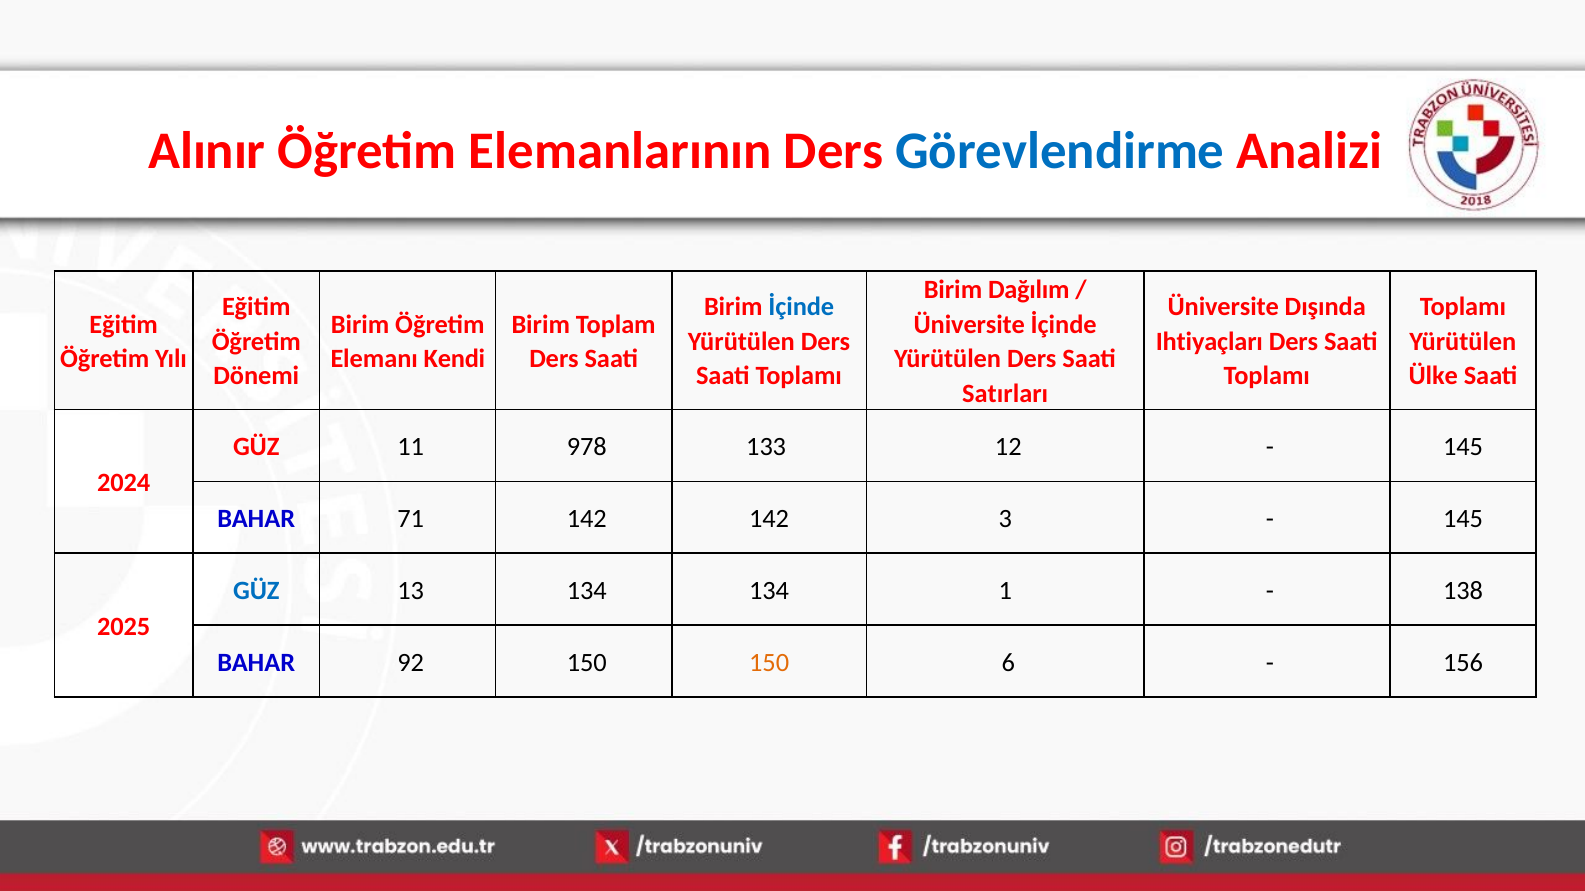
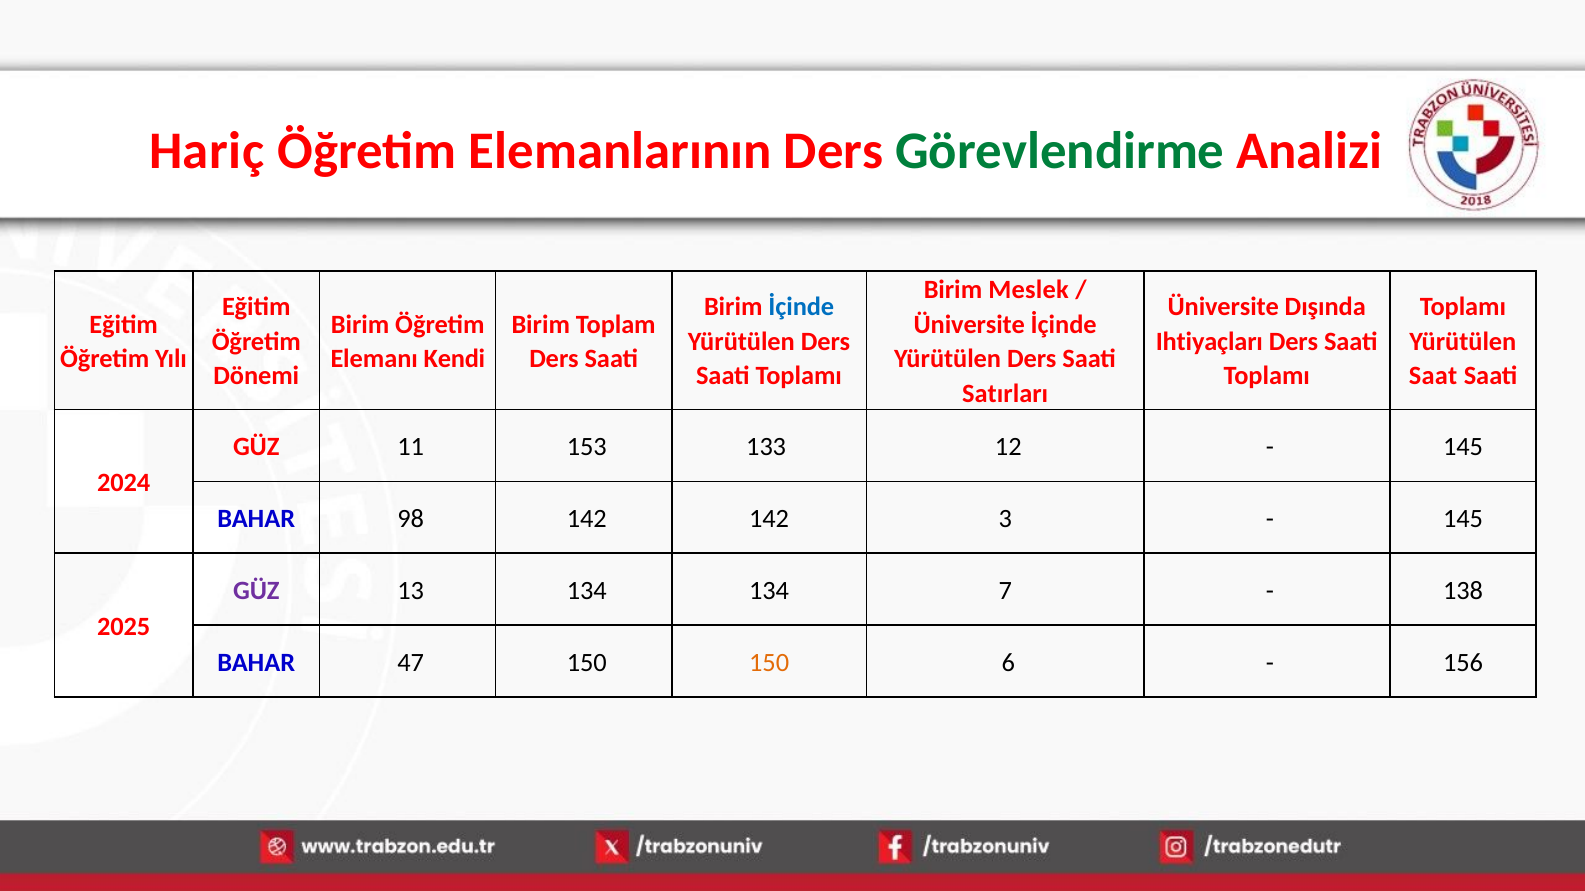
Alınır: Alınır -> Hariç (207, 151)
Görevlendirme colour: blue -> green (1060, 151)
Dağılım: Dağılım -> Meslek (1029, 290)
Ülke: Ülke -> Saat (1433, 376)
978: 978 -> 153 (587, 447)
71: 71 -> 98 (411, 519)
GÜZ colour: blue -> purple (256, 591)
1: 1 -> 7 (1005, 591)
92: 92 -> 47 (411, 663)
